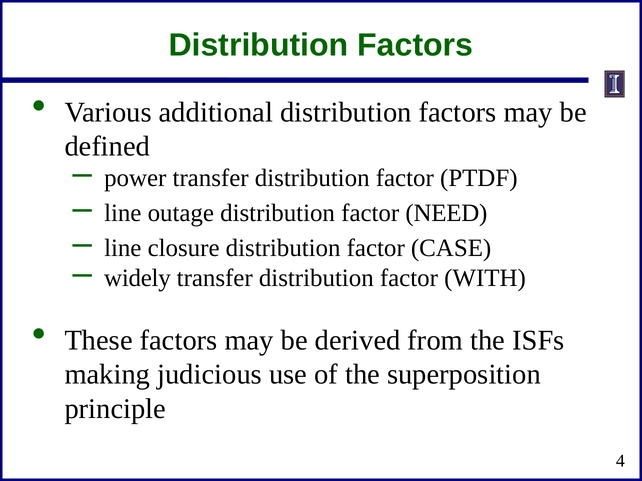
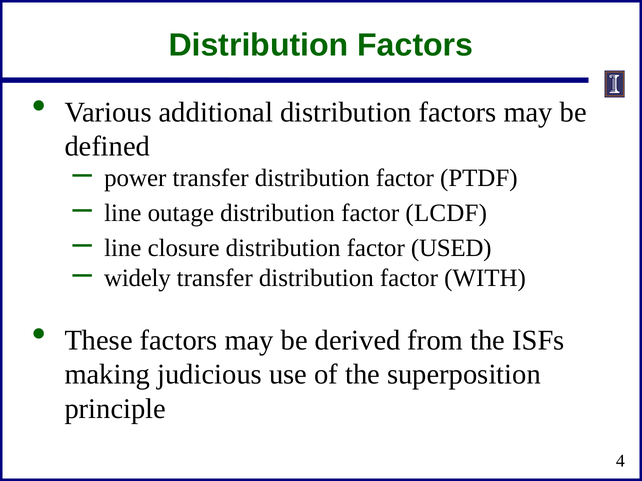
NEED: NEED -> LCDF (446, 213)
CASE: CASE -> USED (451, 248)
